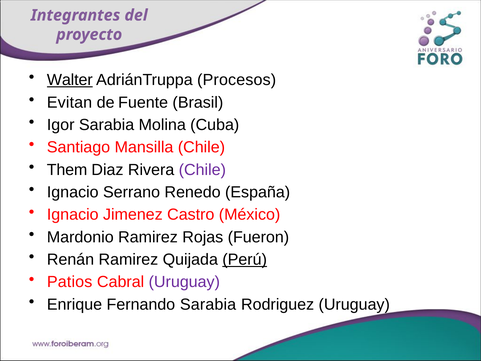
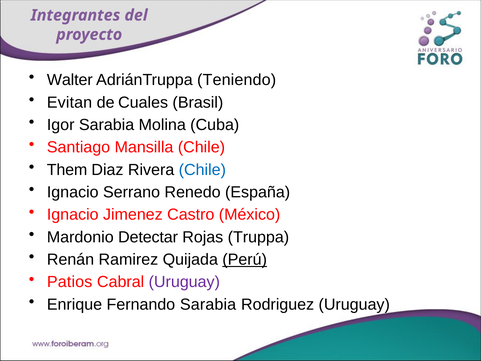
Walter underline: present -> none (70, 80)
Procesos: Procesos -> Teniendo (237, 80)
Fuente: Fuente -> Cuales (143, 102)
Chile colour: purple -> blue (202, 170)
Mardonio Ramirez: Ramirez -> Detectar (148, 237)
Fueron: Fueron -> Truppa (258, 237)
